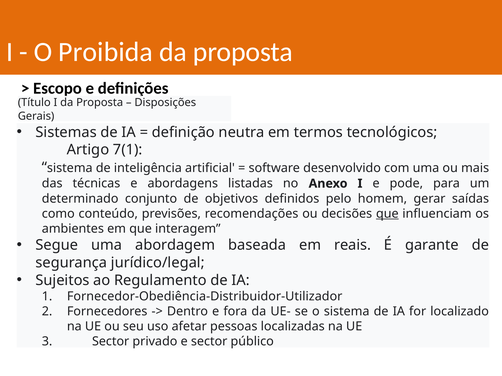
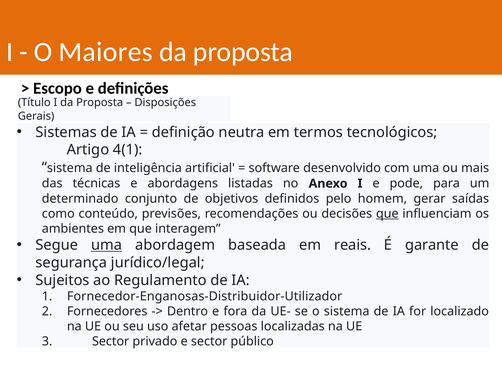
Proibida: Proibida -> Maiores (106, 52)
7(1: 7(1 -> 4(1 (128, 150)
uma underline: none -> present (107, 245)
Fornecedor-Obediência-Distribuidor-Utilizador: Fornecedor-Obediência-Distribuidor-Utilizador -> Fornecedor-Enganosas-Distribuidor-Utilizador (205, 297)
